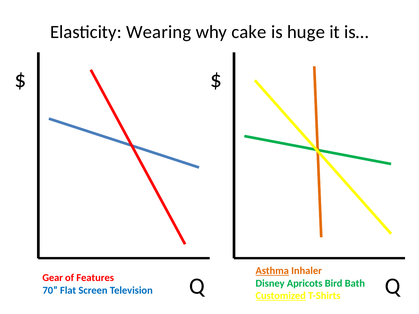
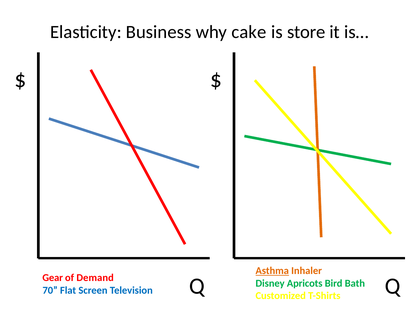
Wearing: Wearing -> Business (159, 32)
huge: huge -> store (306, 32)
Features: Features -> Demand (95, 278)
Customized underline: present -> none (281, 296)
